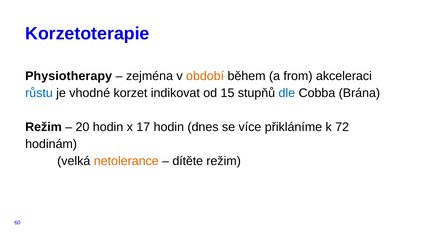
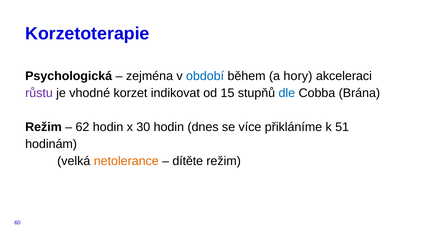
Physiotherapy: Physiotherapy -> Psychologická (69, 76)
období colour: orange -> blue (205, 76)
from: from -> hory (298, 76)
růstu colour: blue -> purple (39, 93)
20: 20 -> 62 (83, 127)
17: 17 -> 30 (143, 127)
72: 72 -> 51 (342, 127)
